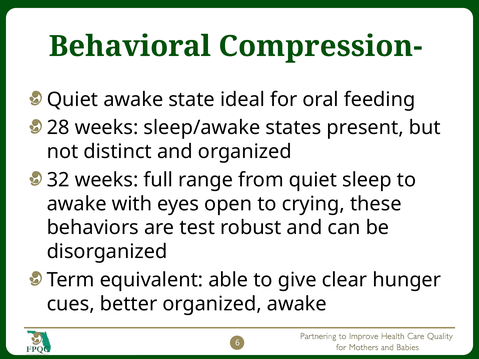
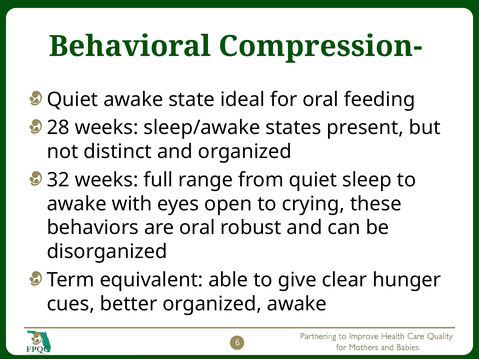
are test: test -> oral (197, 228)
